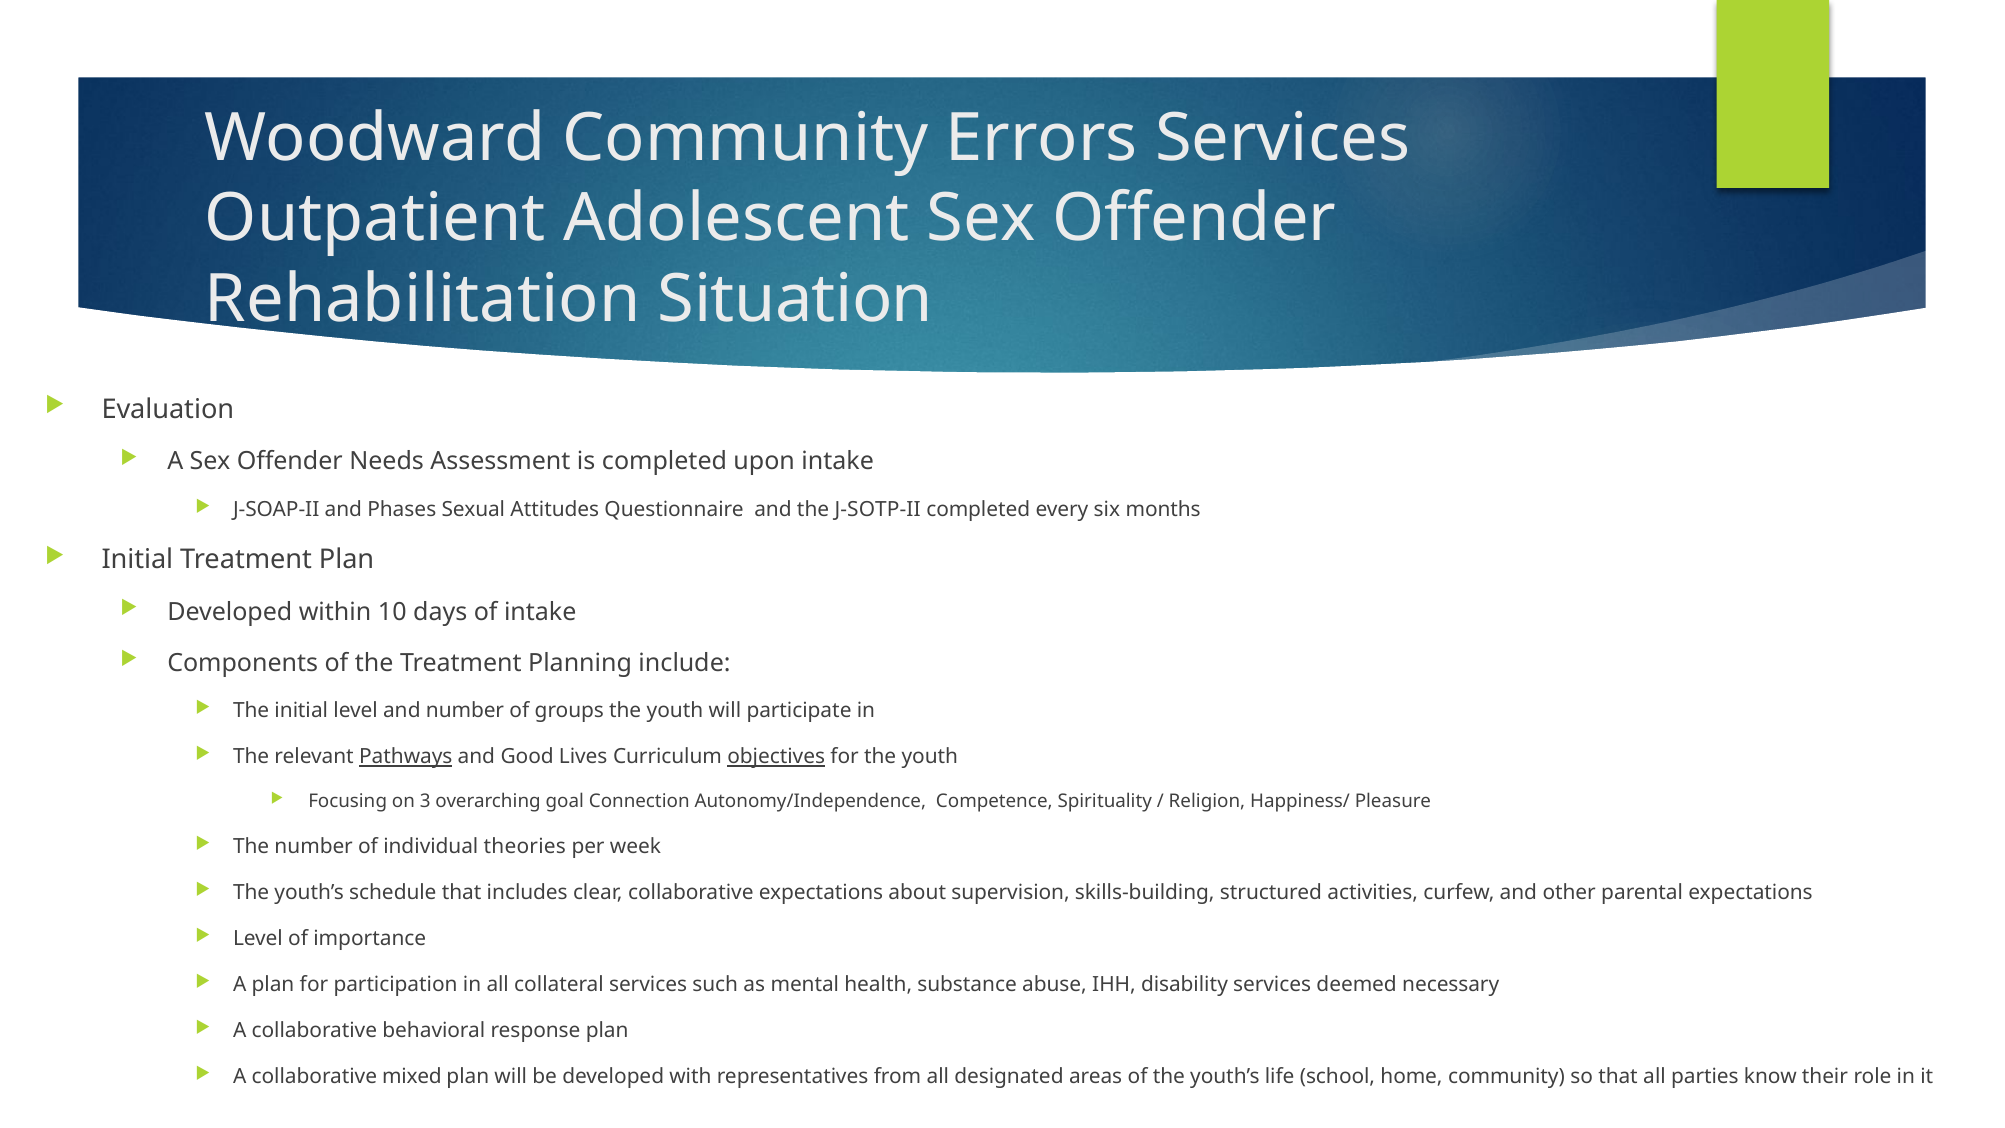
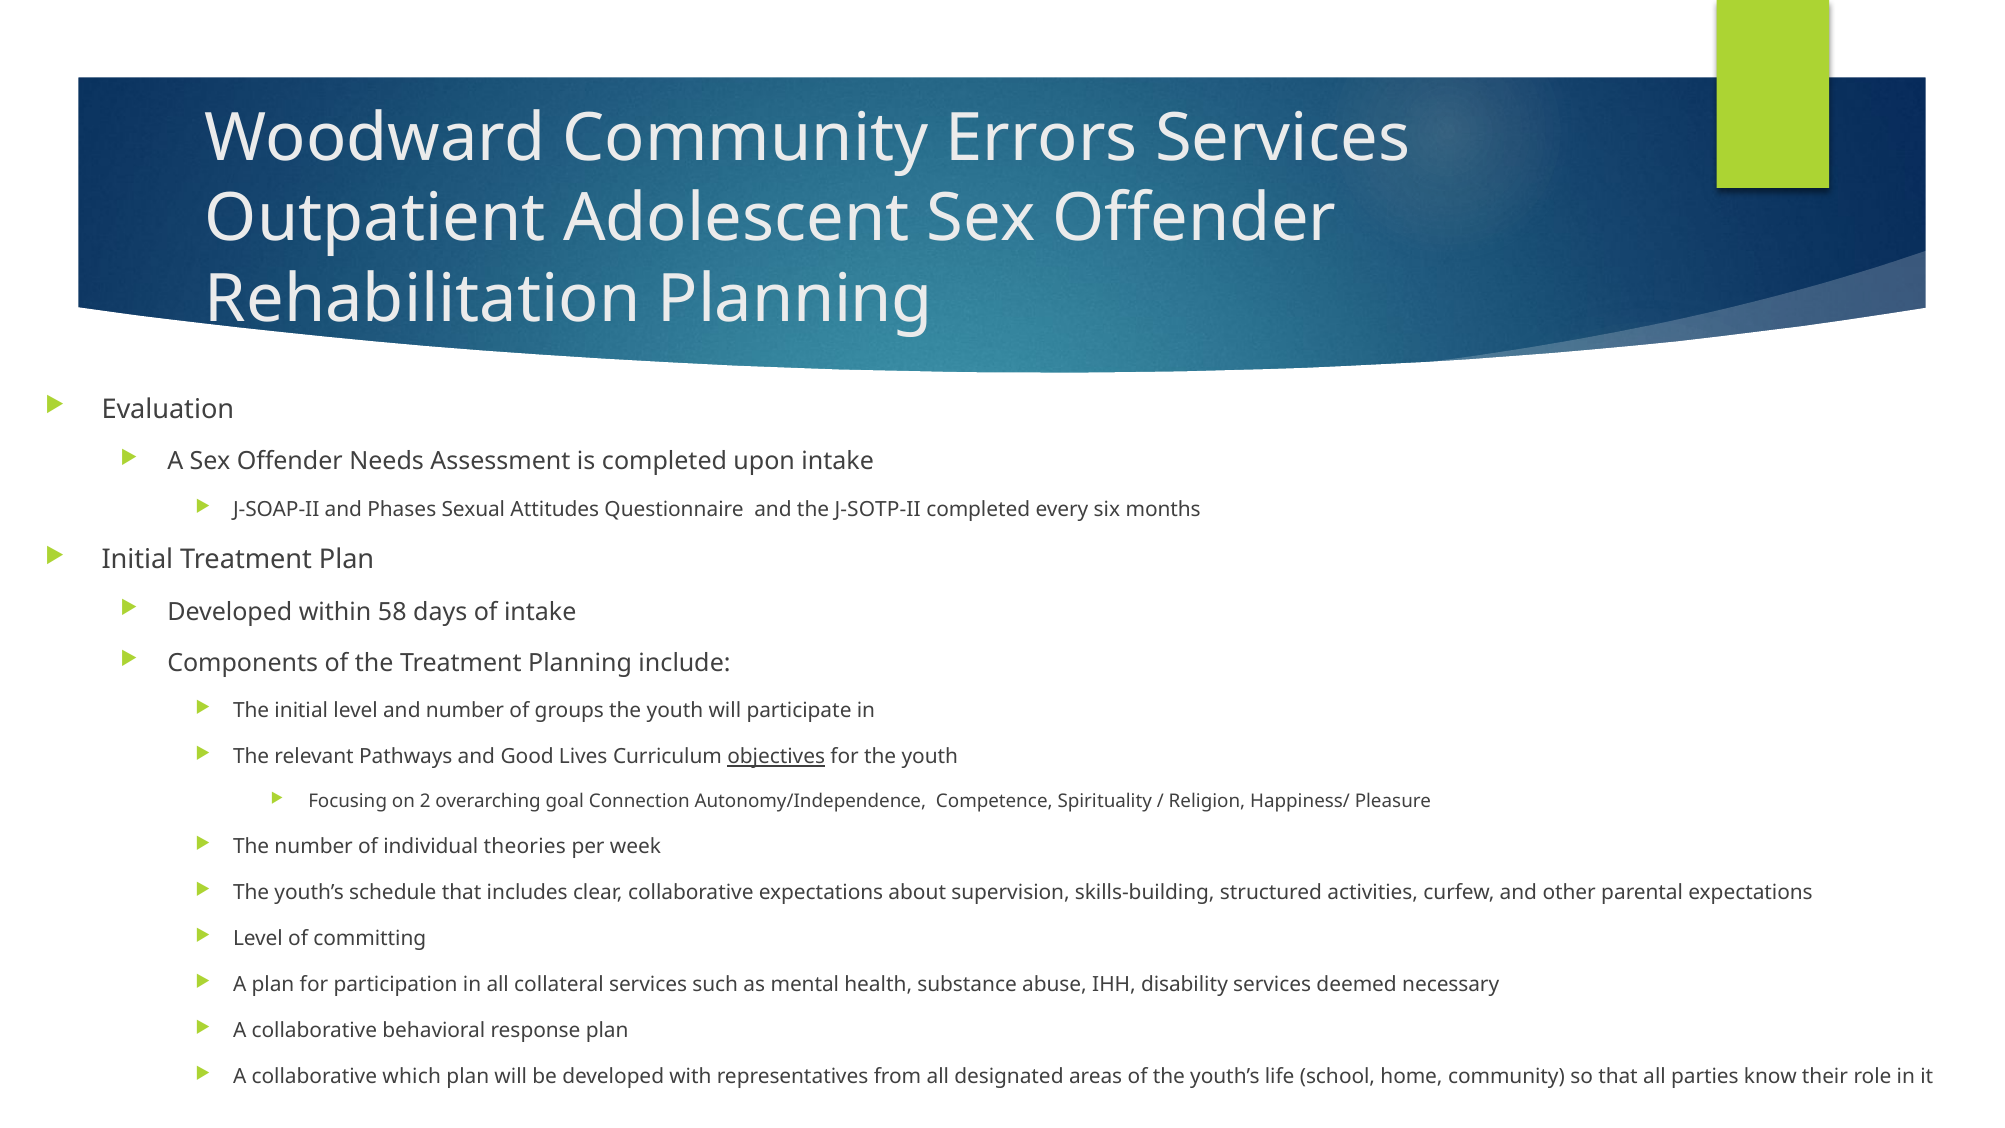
Rehabilitation Situation: Situation -> Planning (796, 299)
10: 10 -> 58 (392, 612)
Pathways underline: present -> none (406, 757)
3: 3 -> 2 (425, 802)
importance: importance -> committing (370, 938)
mixed: mixed -> which (412, 1076)
